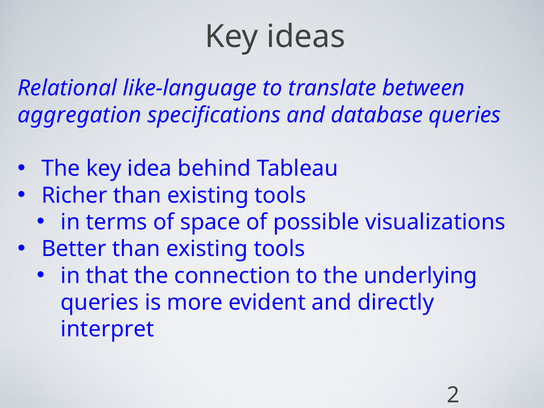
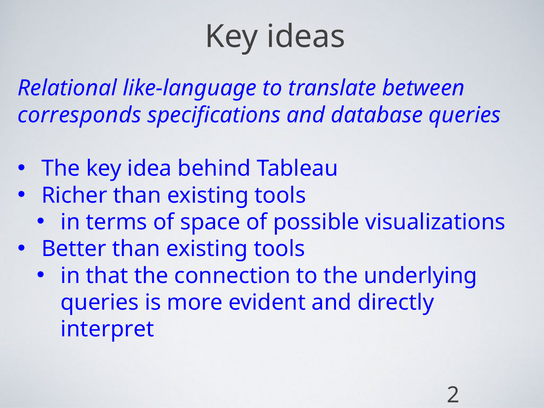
aggregation: aggregation -> corresponds (80, 115)
